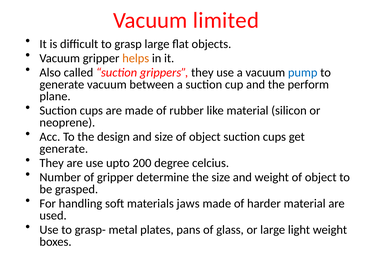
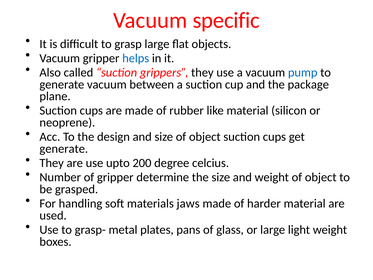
limited: limited -> specific (226, 20)
helps colour: orange -> blue (136, 58)
perform: perform -> package (308, 84)
